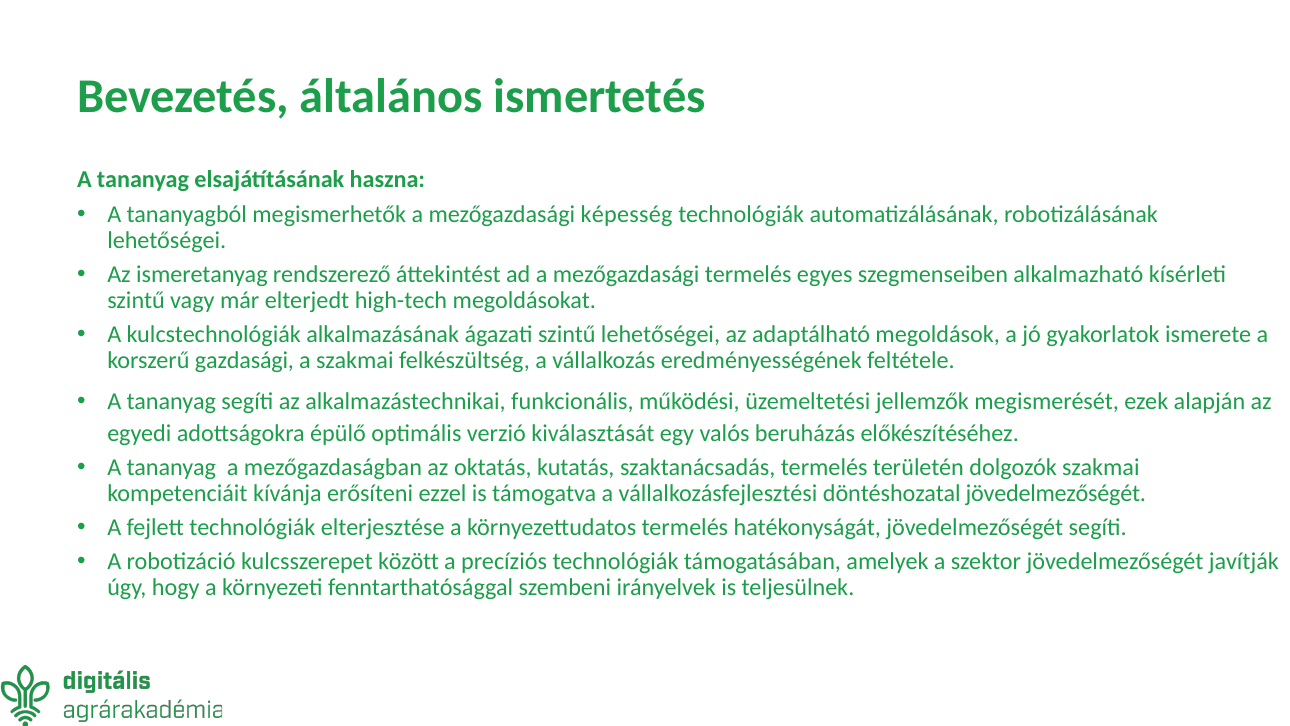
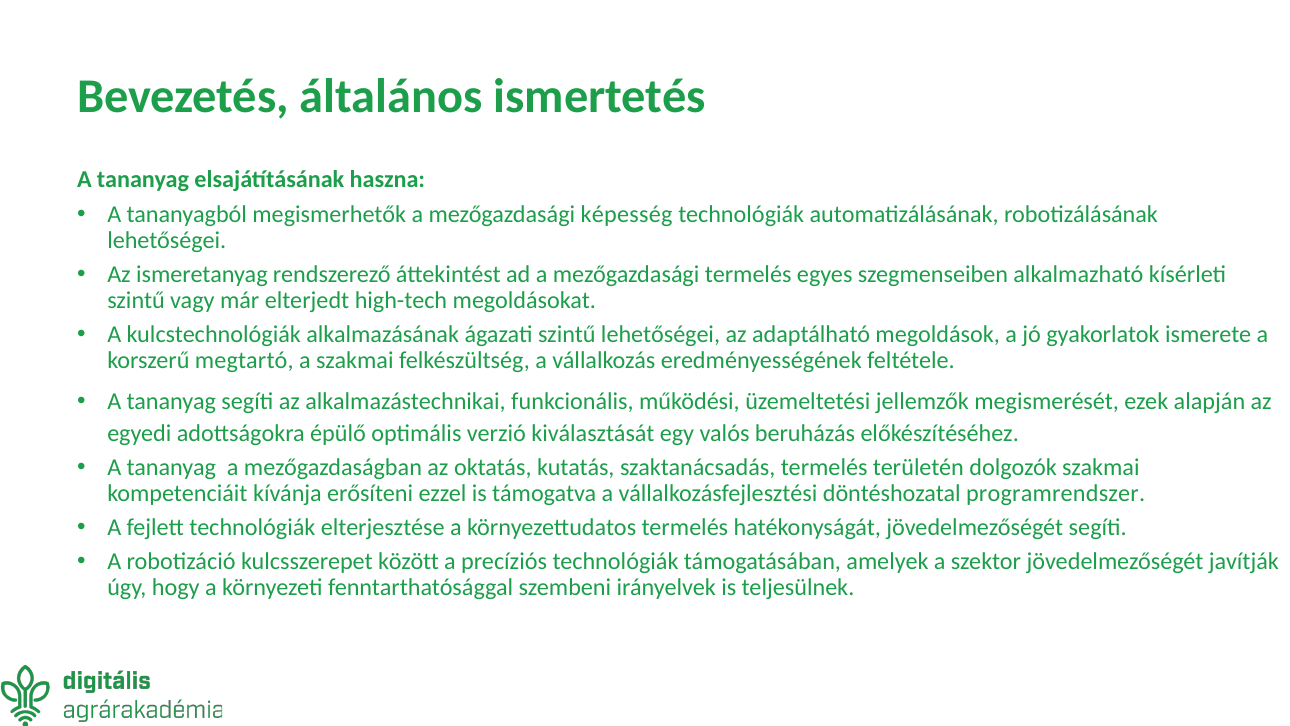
gazdasági: gazdasági -> megtartó (244, 361)
döntéshozatal jövedelmezőségét: jövedelmezőségét -> programrendszer (1056, 493)
